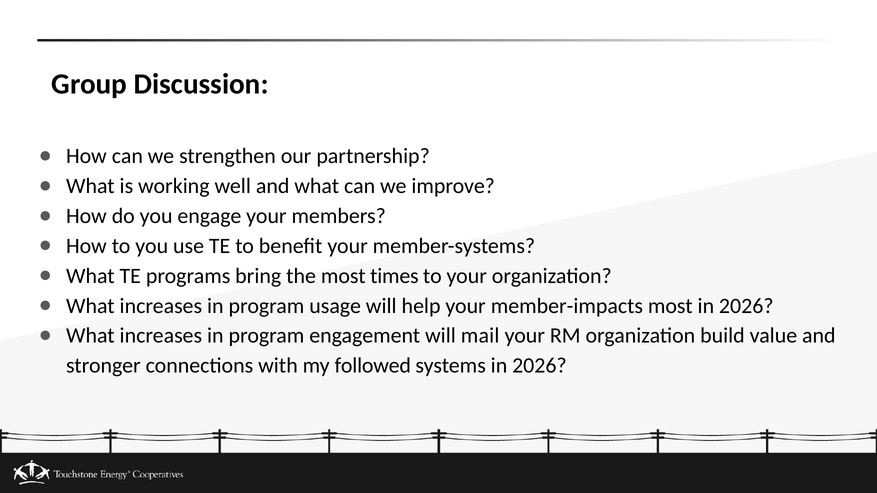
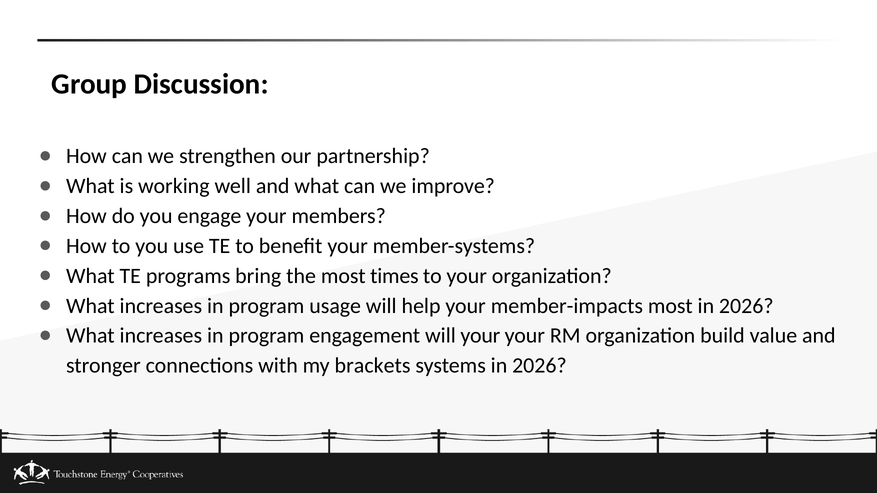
will mail: mail -> your (480, 336)
followed: followed -> brackets (373, 366)
